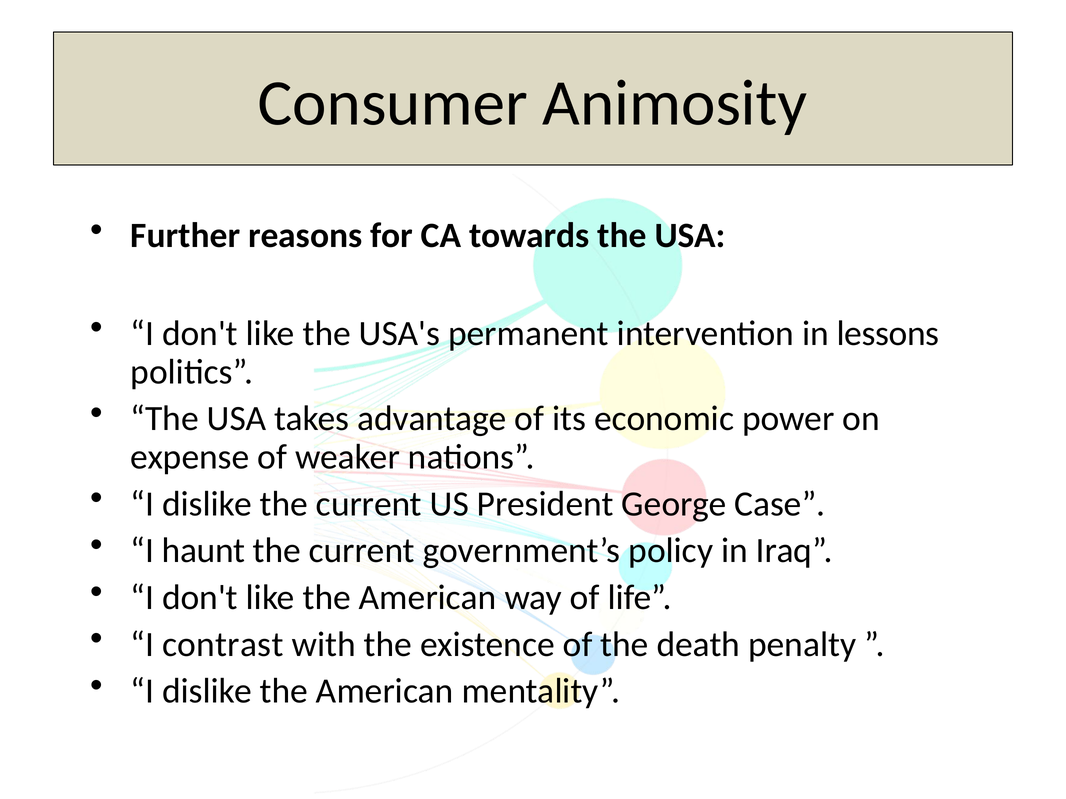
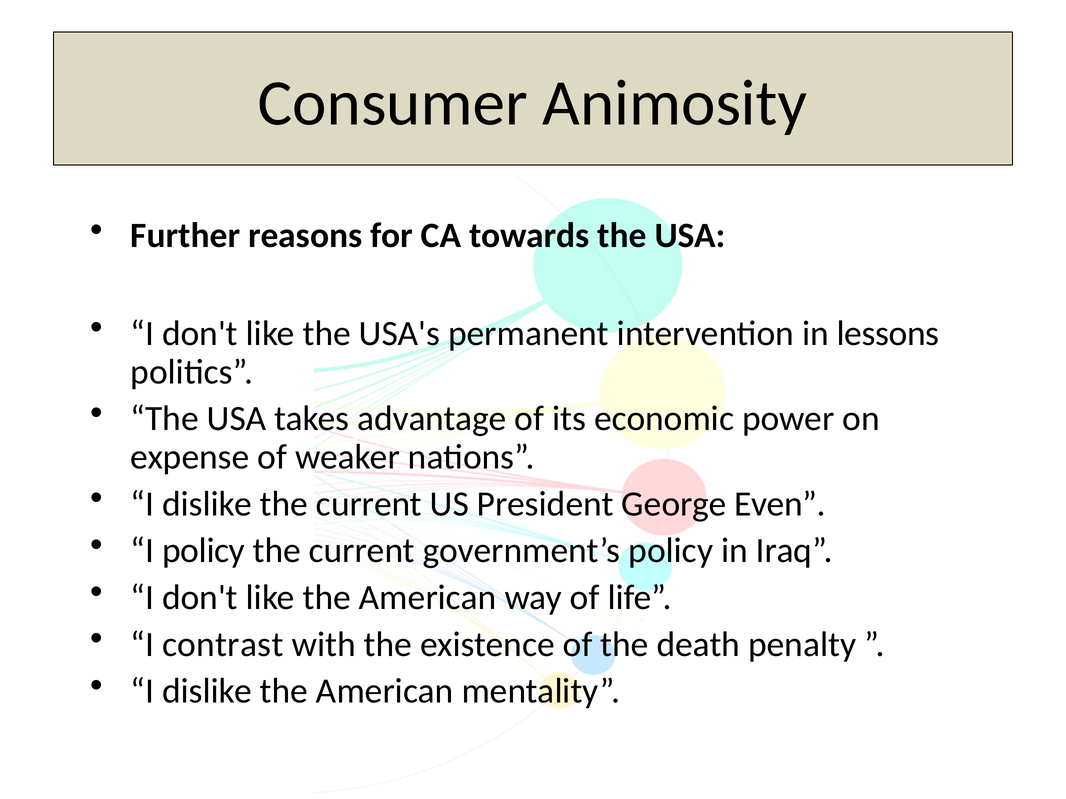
Case: Case -> Even (780, 504)
I haunt: haunt -> policy (204, 551)
